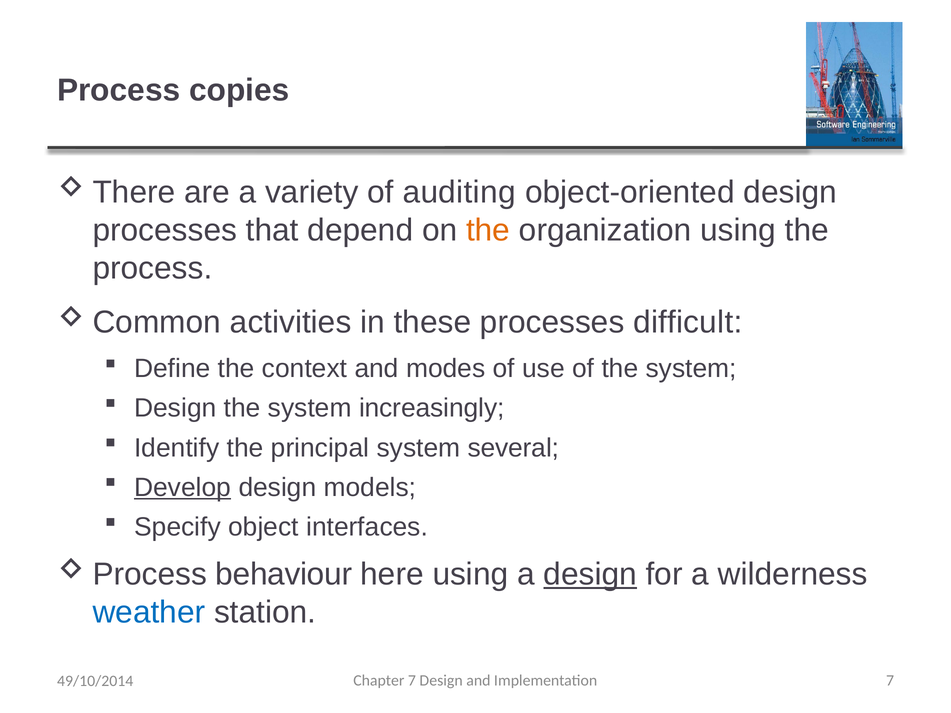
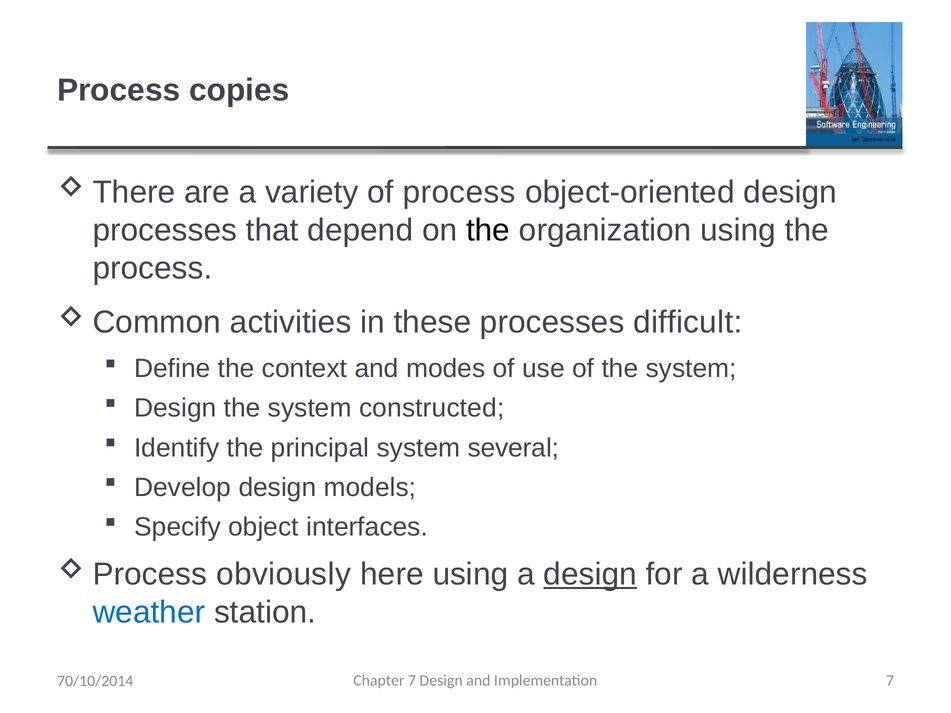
of auditing: auditing -> process (459, 192)
the colour: orange -> black (488, 230)
increasingly: increasingly -> constructed (432, 408)
Develop underline: present -> none (183, 488)
behaviour: behaviour -> obviously (284, 575)
49/10/2014: 49/10/2014 -> 70/10/2014 (95, 681)
